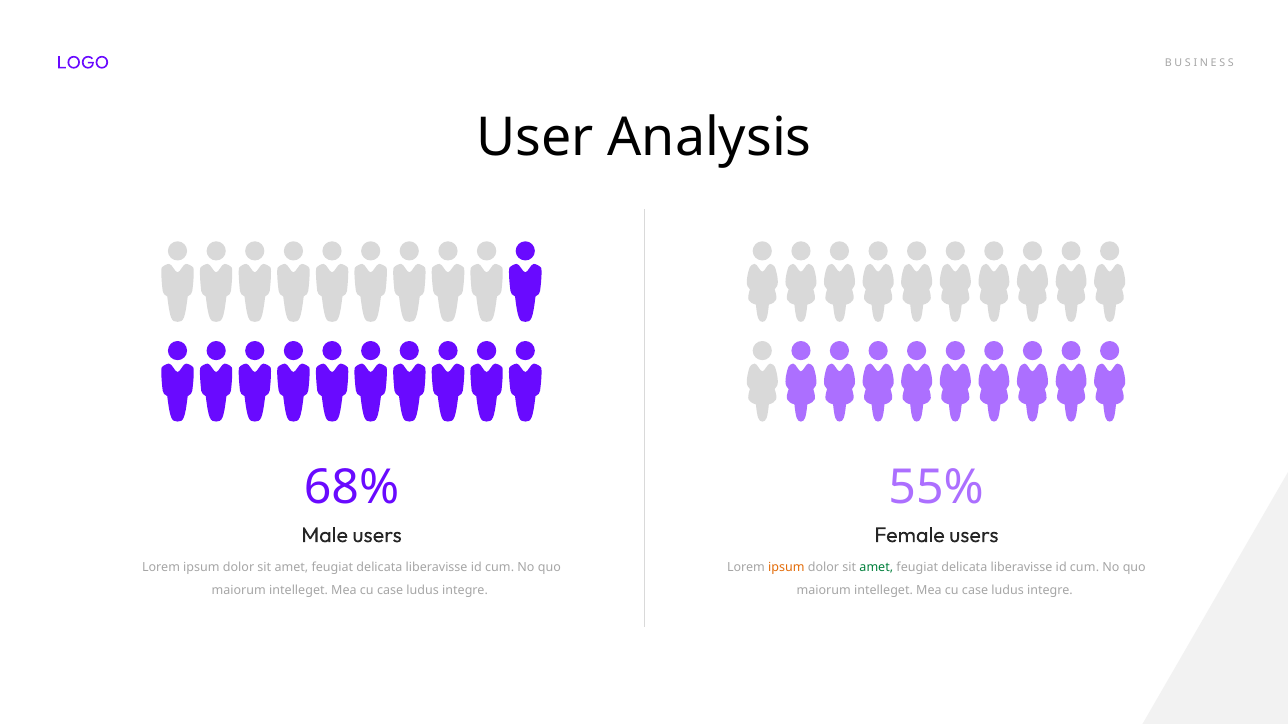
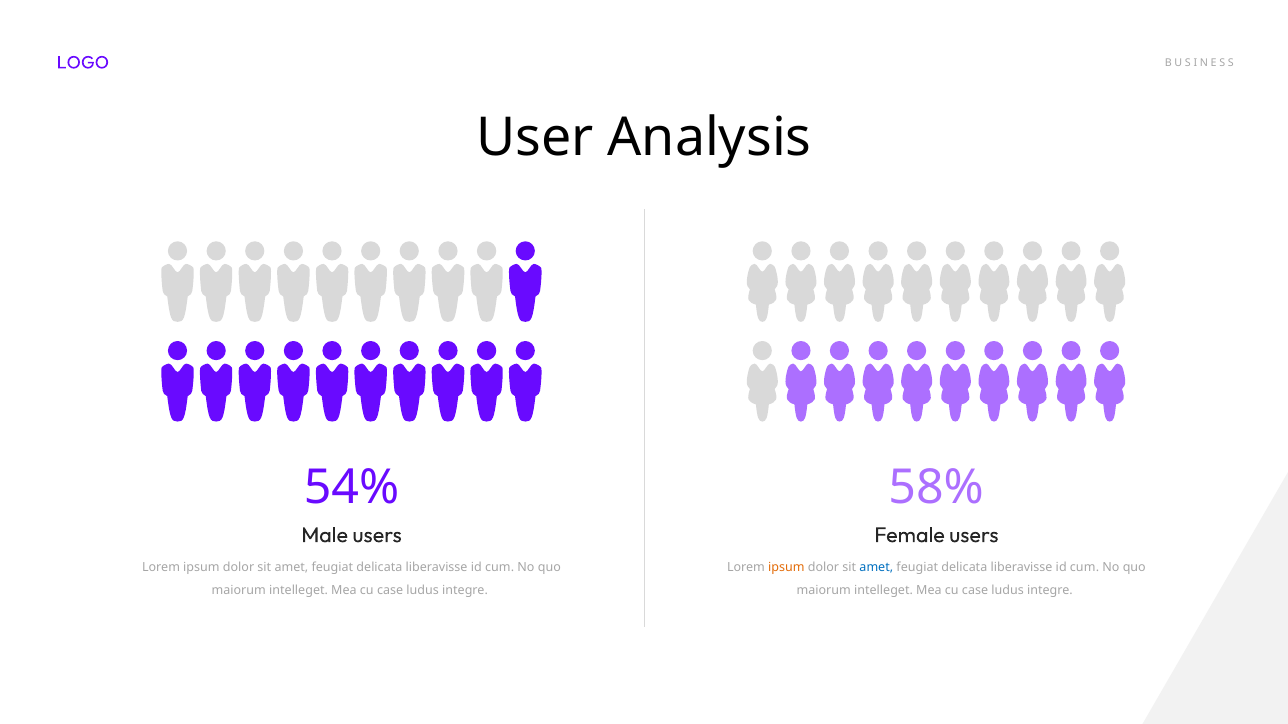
68%: 68% -> 54% (352, 488)
55%: 55% -> 58% (936, 488)
amet colour: green -> blue (876, 568)
